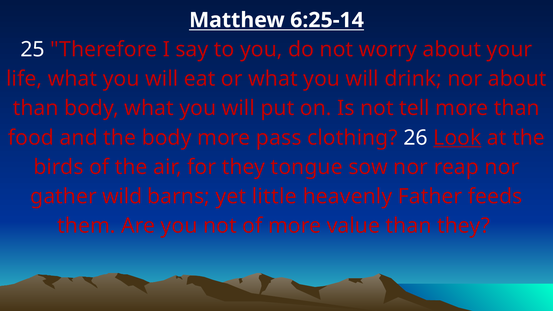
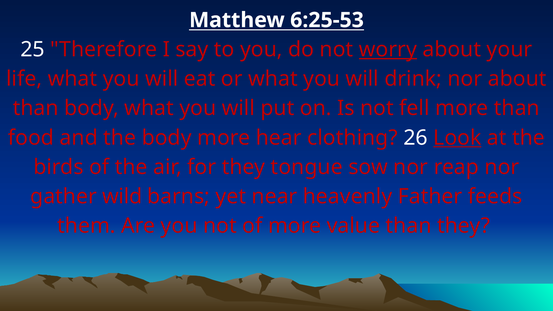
6:25-14: 6:25-14 -> 6:25-53 (327, 20)
worry underline: none -> present (388, 50)
tell: tell -> fell (414, 108)
pass: pass -> hear (279, 138)
little: little -> near (275, 196)
